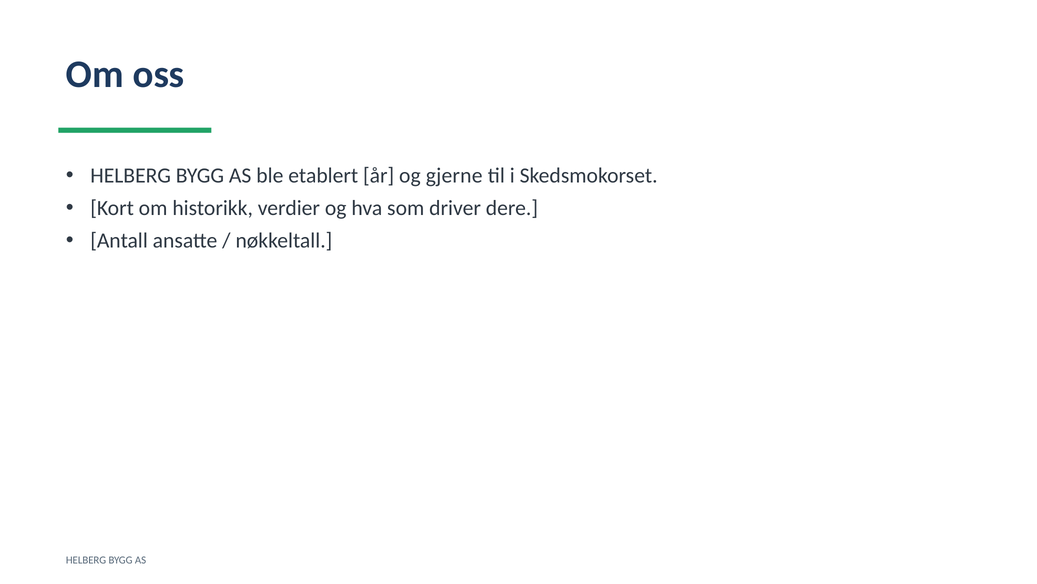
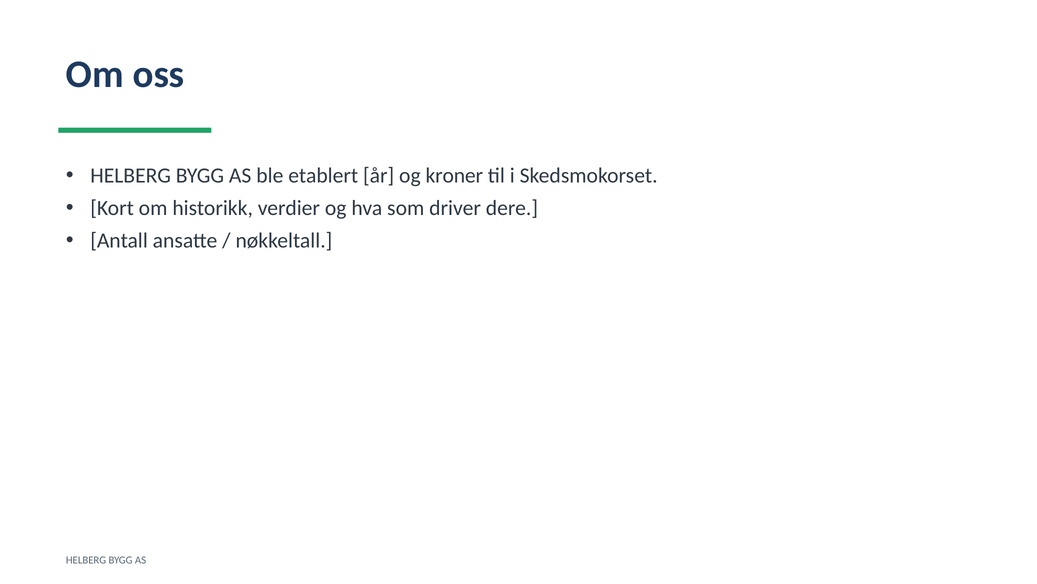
gjerne: gjerne -> kroner (454, 176)
